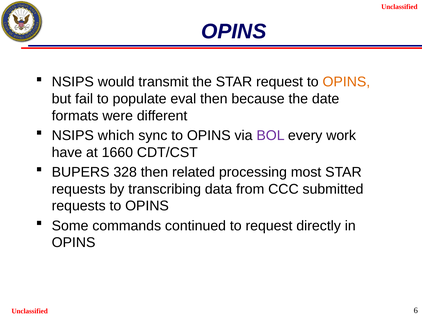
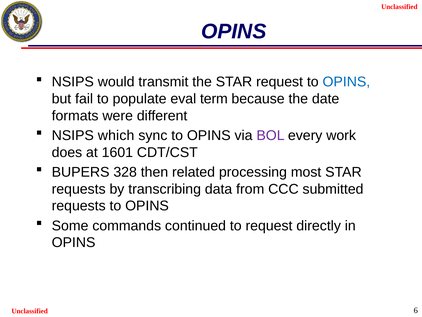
OPINS colour: orange -> blue (346, 82)
eval then: then -> term (214, 99)
have: have -> does (67, 152)
1660: 1660 -> 1601 (117, 152)
